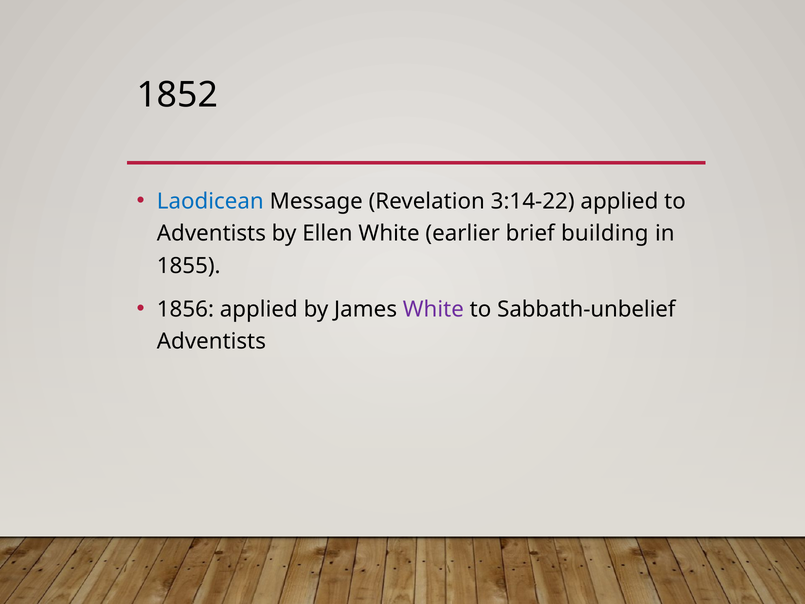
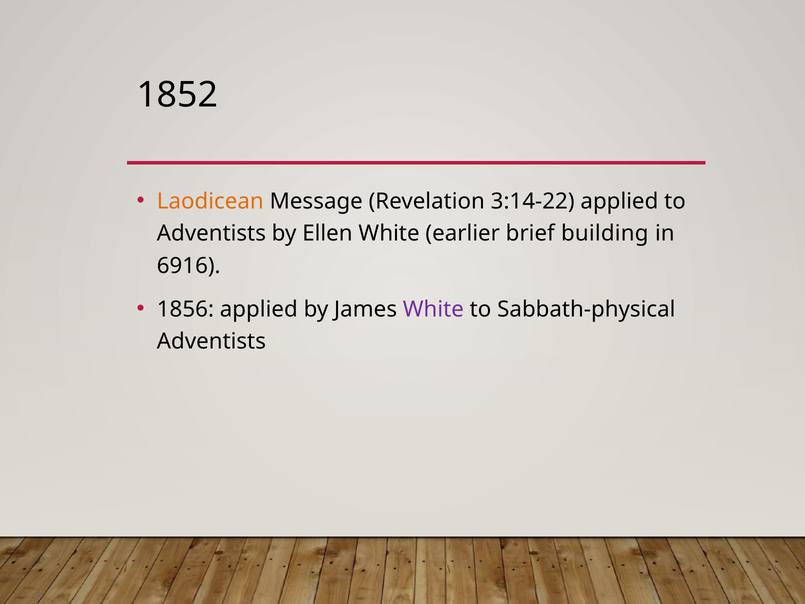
Laodicean colour: blue -> orange (210, 201)
1855: 1855 -> 6916 (189, 266)
Sabbath-unbelief: Sabbath-unbelief -> Sabbath-physical (586, 309)
